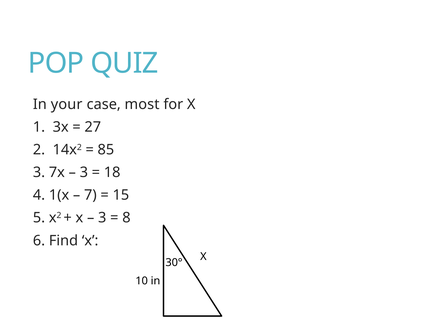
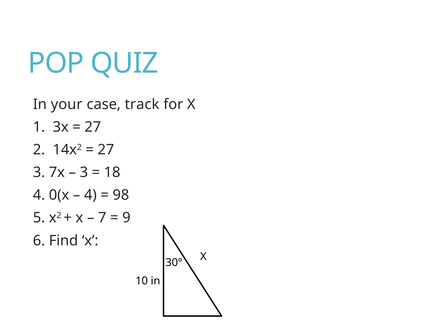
most: most -> track (142, 104)
85: 85 -> 27 (106, 150)
1(x: 1(x -> 0(x (59, 195)
7: 7 -> 4 (90, 195)
15: 15 -> 98 (121, 195)
3: 3 -> 7 (102, 218)
8: 8 -> 9 (126, 218)
